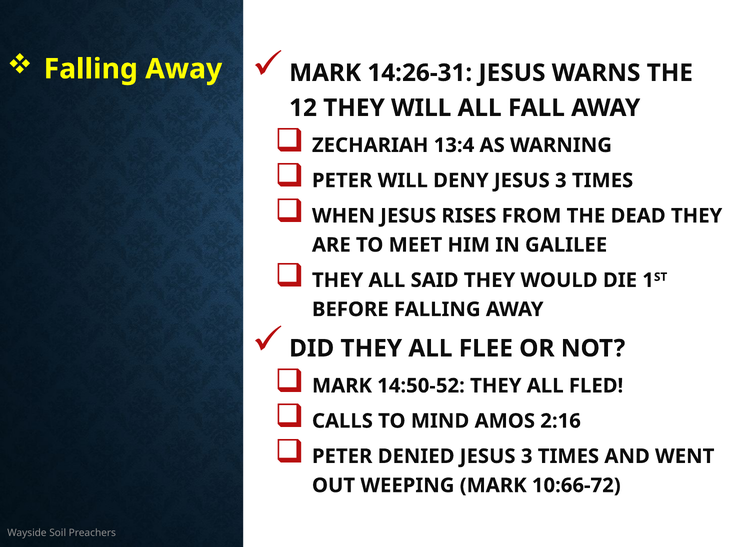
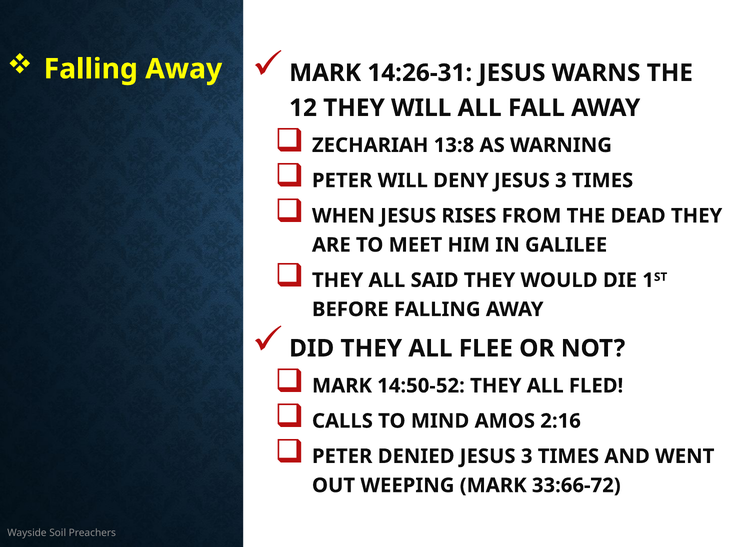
13:4: 13:4 -> 13:8 (454, 145)
10:66-72: 10:66-72 -> 33:66-72 (576, 486)
